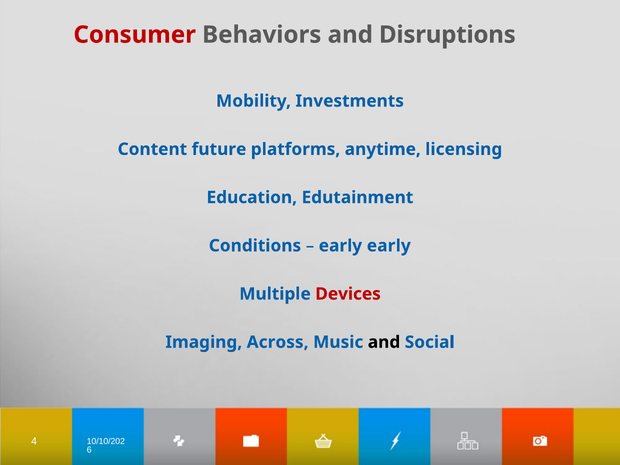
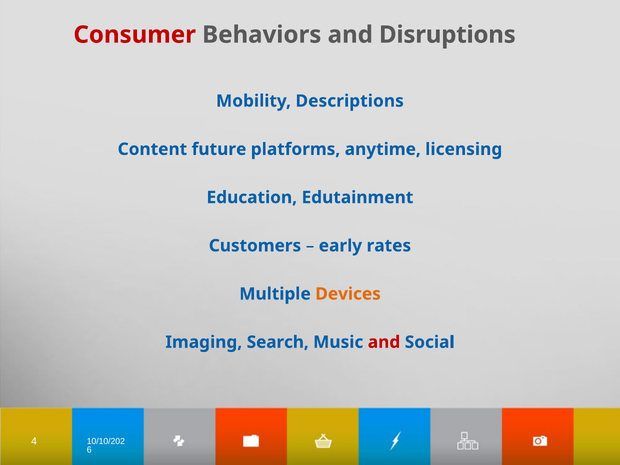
Investments: Investments -> Descriptions (350, 101)
Conditions: Conditions -> Customers (255, 246)
early early: early -> rates (389, 246)
Devices colour: red -> orange (348, 294)
Across: Across -> Search (278, 342)
and colour: black -> red (384, 342)
